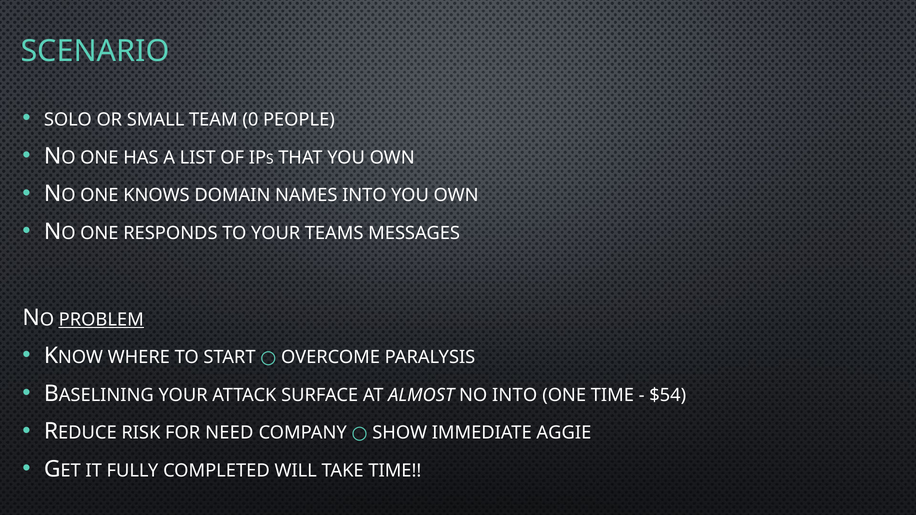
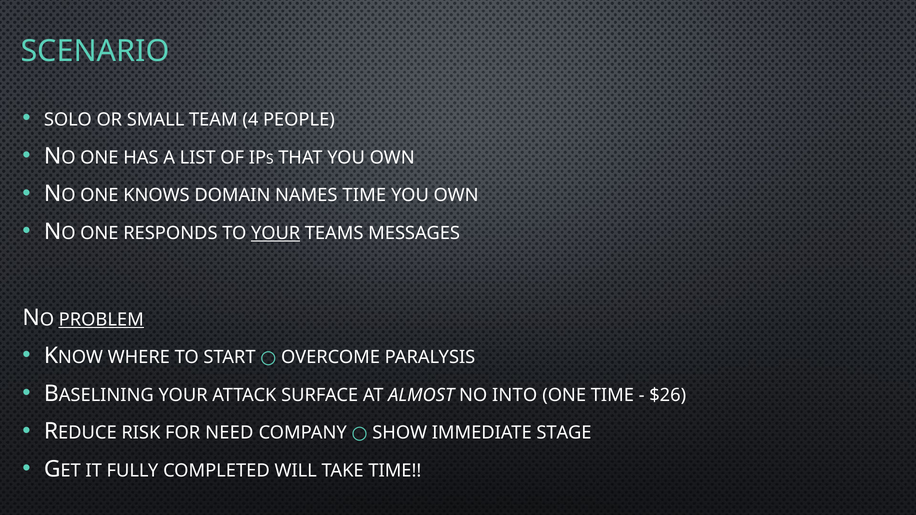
0: 0 -> 4 (250, 120)
NAMES INTO: INTO -> TIME (364, 196)
YOUR underline: none -> present (276, 233)
$54: $54 -> $26 (668, 395)
AGGIE: AGGIE -> STAGE (564, 433)
